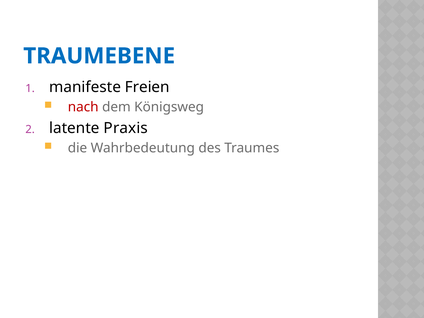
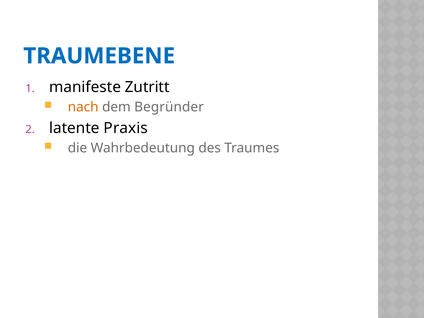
Freien: Freien -> Zutritt (147, 87)
nach colour: red -> orange (83, 107)
Königsweg: Königsweg -> Begründer (169, 107)
